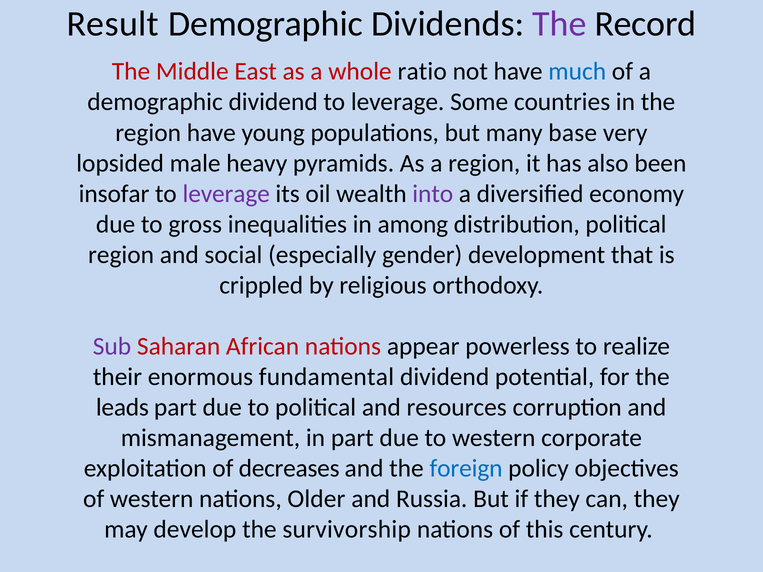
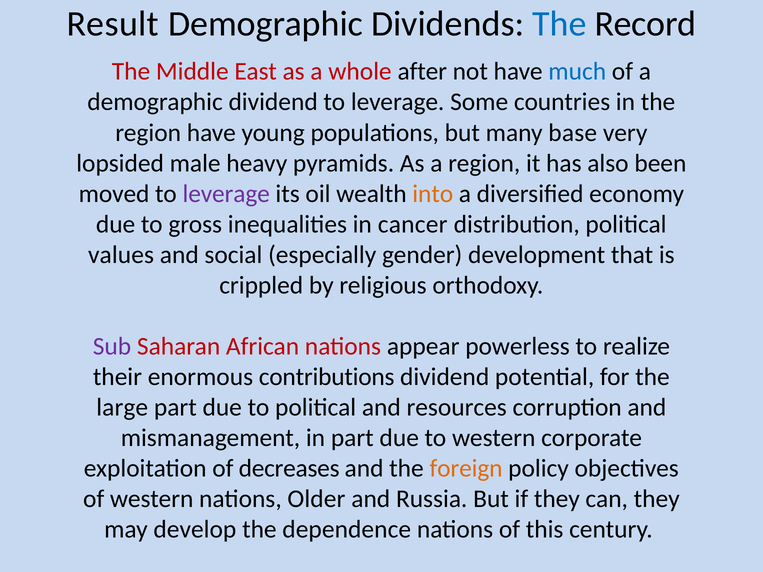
The colour: purple -> blue (559, 24)
ratio: ratio -> after (422, 72)
insofar: insofar -> moved (114, 194)
into colour: purple -> orange (433, 194)
among: among -> cancer (413, 224)
region: region -> values (121, 255)
fundamental: fundamental -> contributions (327, 377)
leads: leads -> large (122, 407)
foreign colour: blue -> orange (466, 468)
survivorship: survivorship -> dependence (347, 529)
